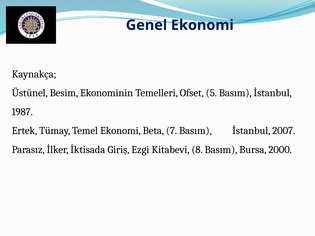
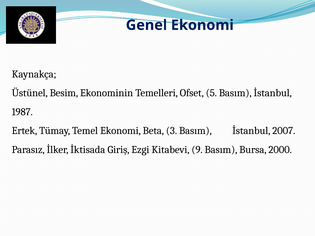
7: 7 -> 3 (171, 131)
8: 8 -> 9 (197, 150)
